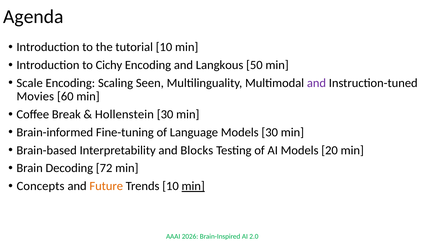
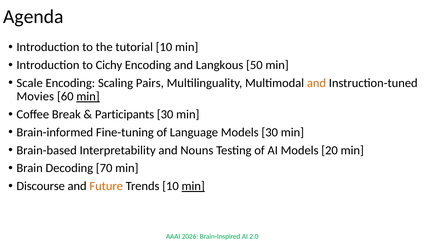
Seen: Seen -> Pairs (150, 83)
and colour: purple -> orange (316, 83)
min underline: none -> present (88, 97)
Hollenstein: Hollenstein -> Participants (125, 115)
Blocks: Blocks -> Nouns (197, 150)
72: 72 -> 70 (104, 168)
Concepts: Concepts -> Discourse (41, 186)
